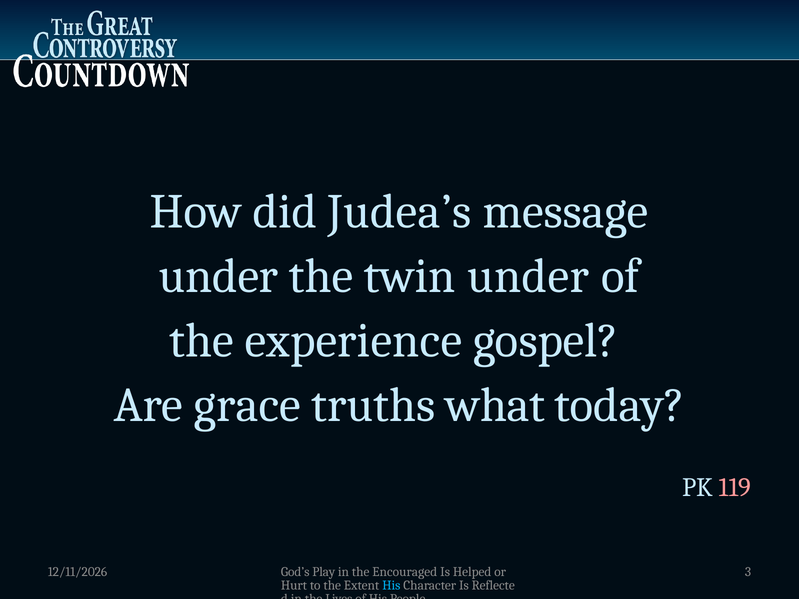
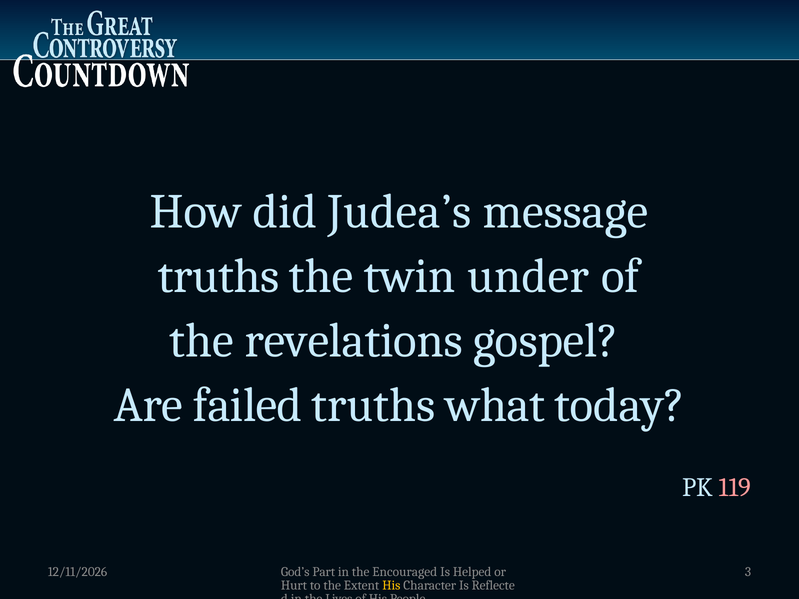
under: under -> truths (219, 276)
experience: experience -> revelations (354, 341)
grace: grace -> failed (247, 406)
Play: Play -> Part (324, 572)
His colour: light blue -> yellow (391, 586)
